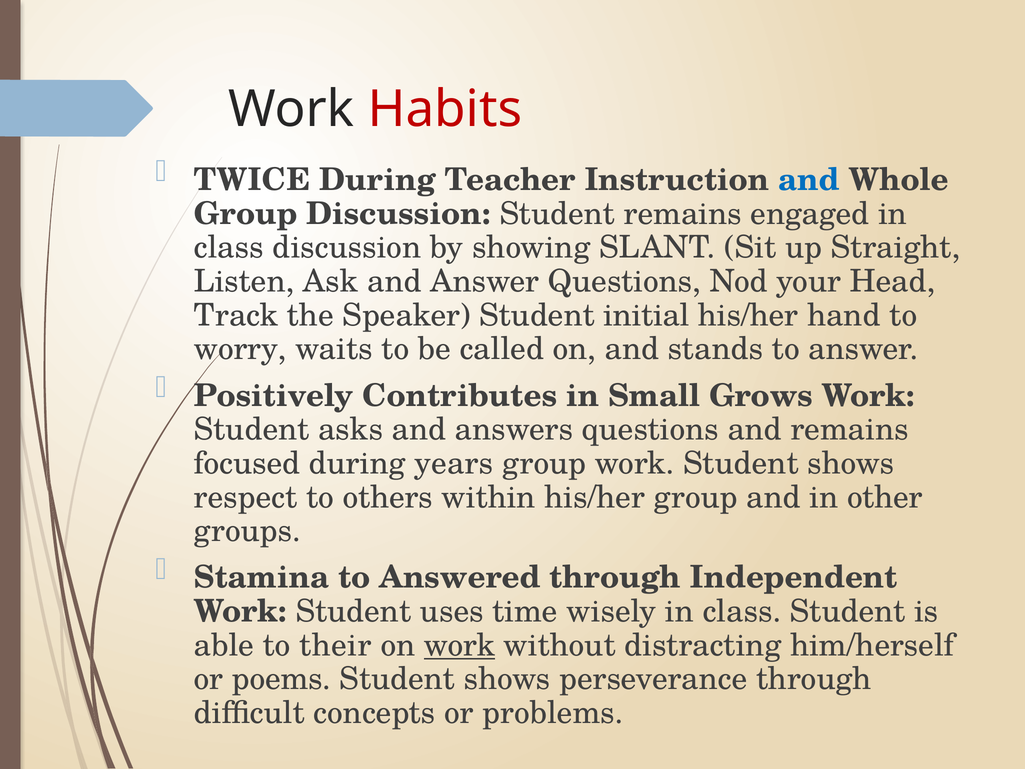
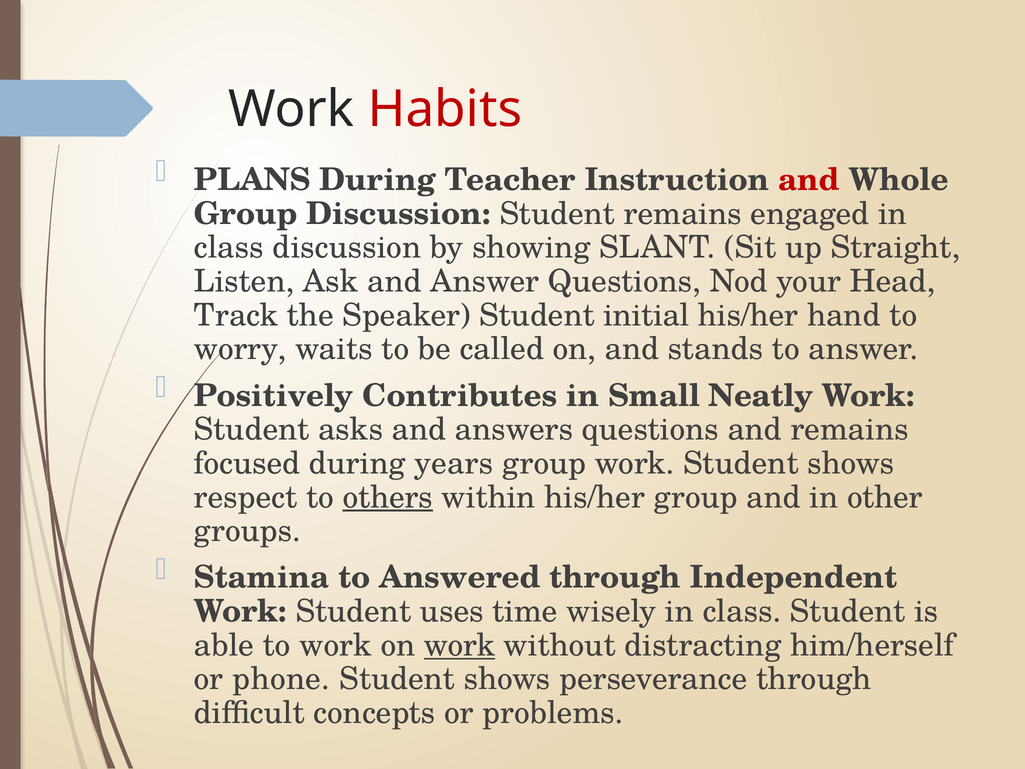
TWICE: TWICE -> PLANS (252, 180)
and colour: blue -> red (809, 180)
Grows: Grows -> Neatly (761, 396)
others underline: none -> present (388, 497)
to their: their -> work (336, 645)
poems: poems -> phone (281, 679)
